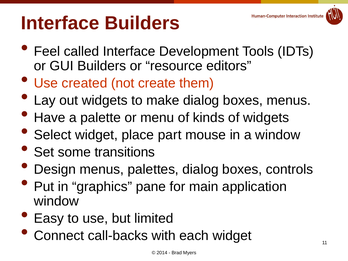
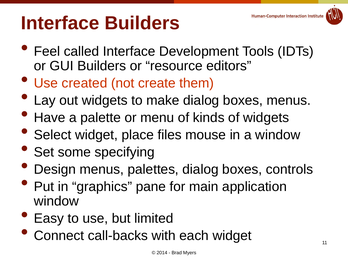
part: part -> files (170, 135)
transitions: transitions -> specifying (125, 152)
